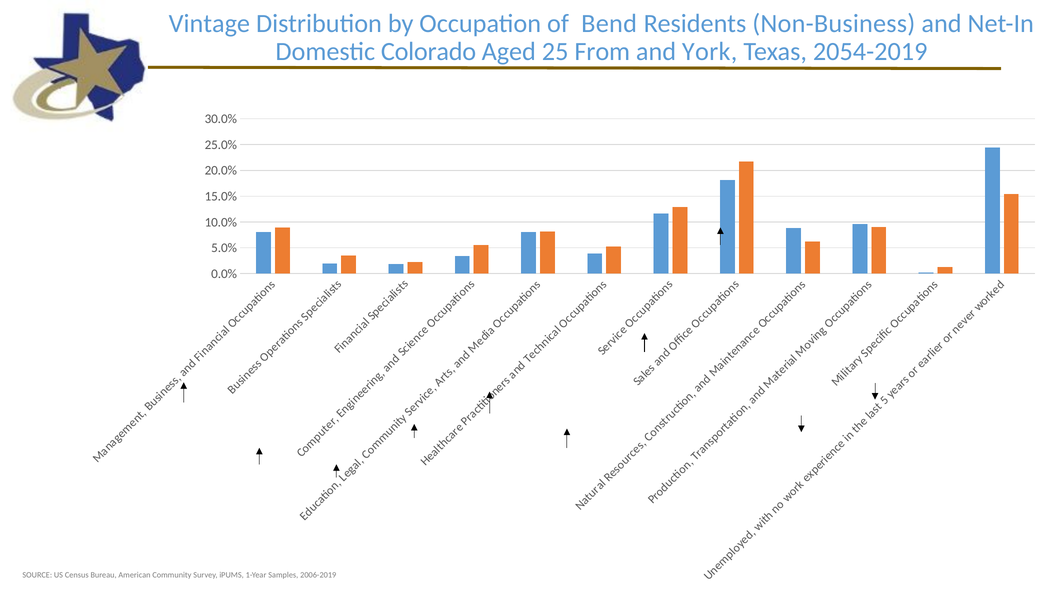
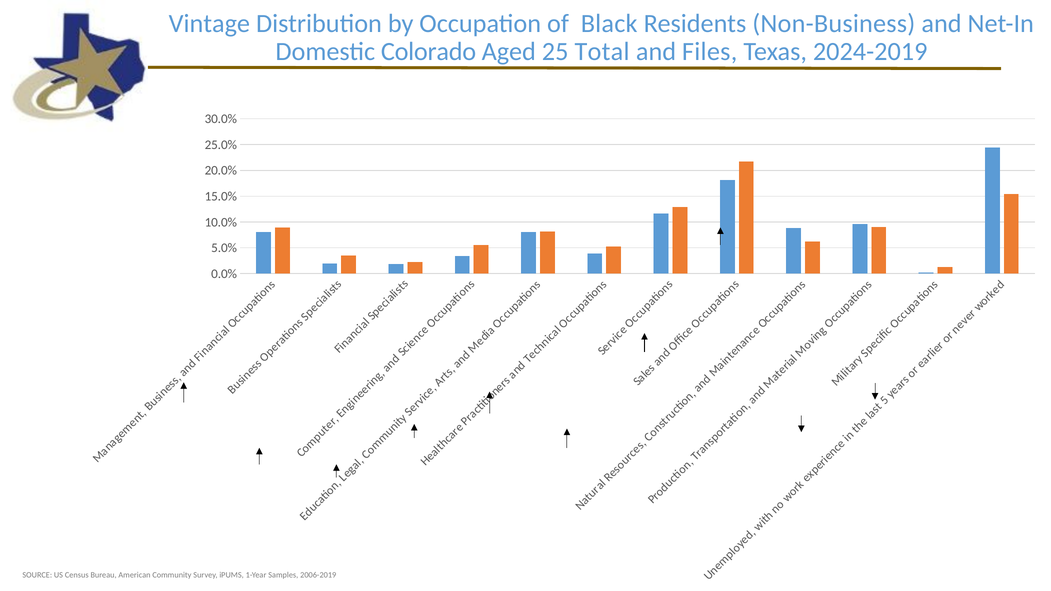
Bend: Bend -> Black (609, 23)
From: From -> Total (602, 52)
York: York -> Files (710, 52)
2054-2019: 2054-2019 -> 2024-2019 (870, 52)
